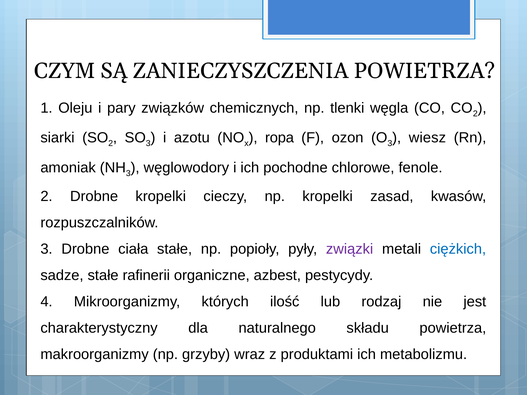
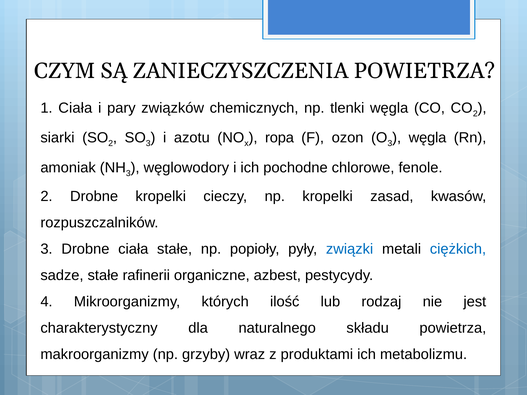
1 Oleju: Oleju -> Ciała (75, 108)
wiesz: wiesz -> węgla (428, 138)
związki colour: purple -> blue (350, 249)
